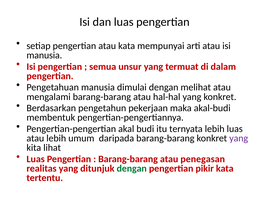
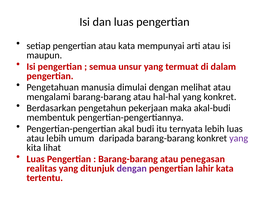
manusia: manusia -> maupun (44, 55)
dengan colour: green -> purple (132, 169)
pikir: pikir -> lahir (205, 169)
